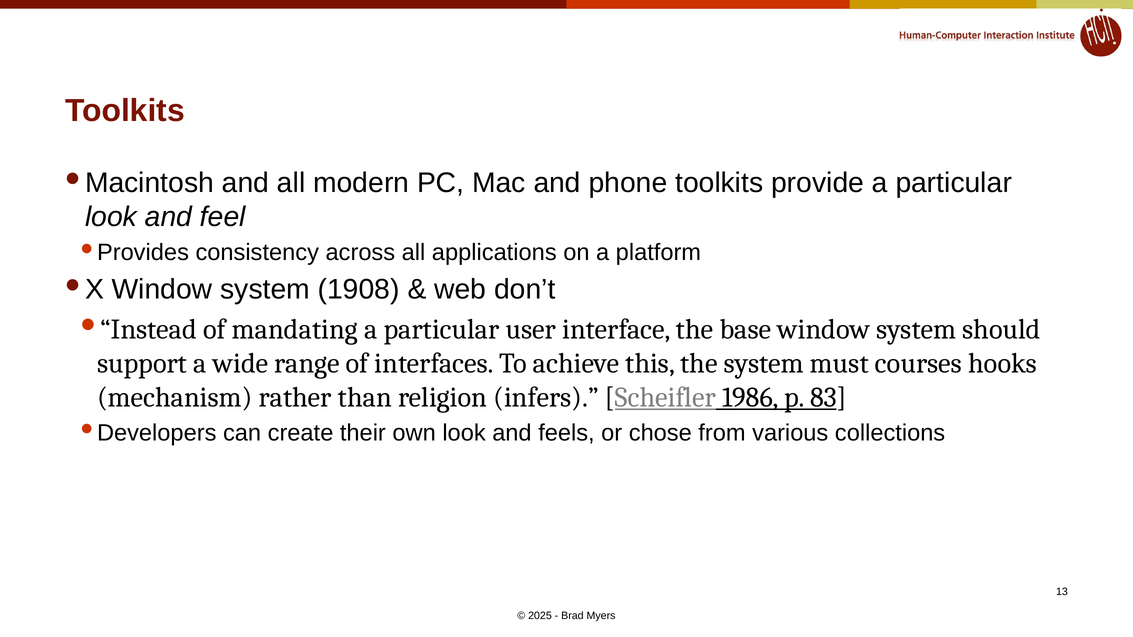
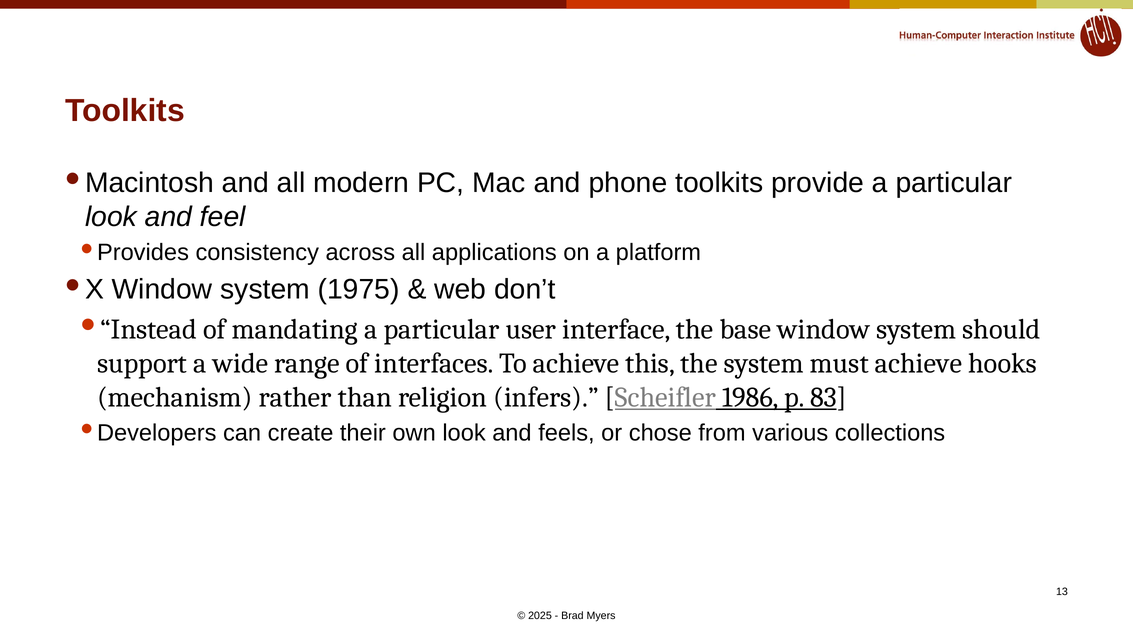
1908: 1908 -> 1975 (359, 290)
must courses: courses -> achieve (919, 363)
